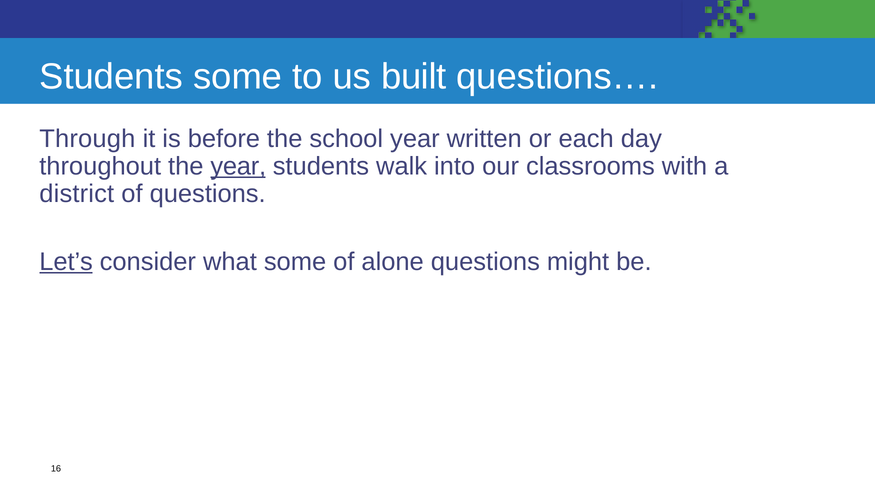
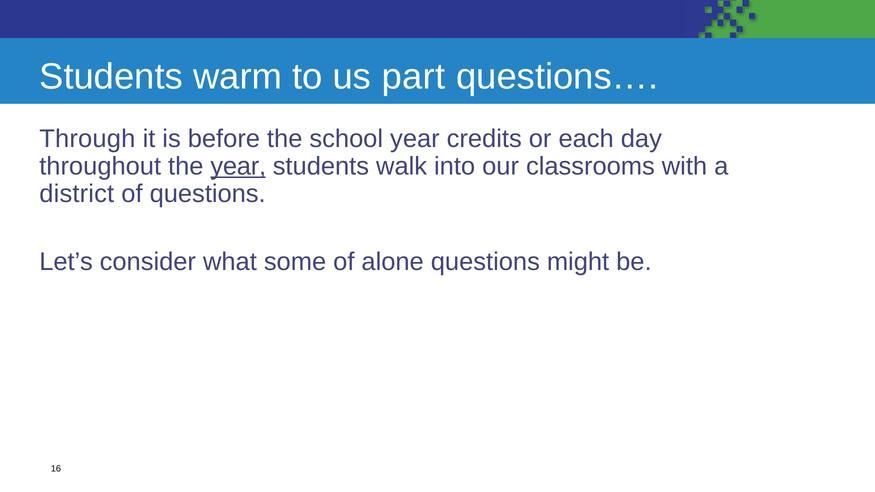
Students some: some -> warm (238, 77)
built: built -> part (413, 77)
written: written -> credits (484, 139)
Let’s underline: present -> none (66, 262)
